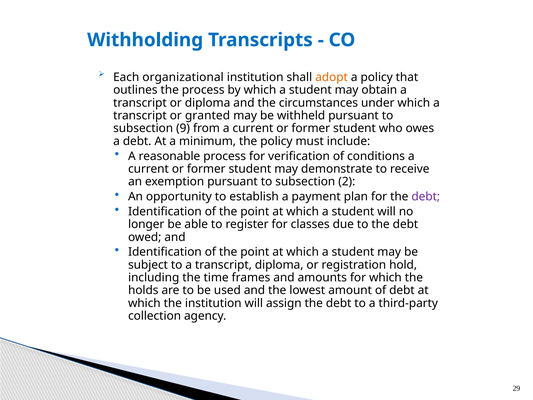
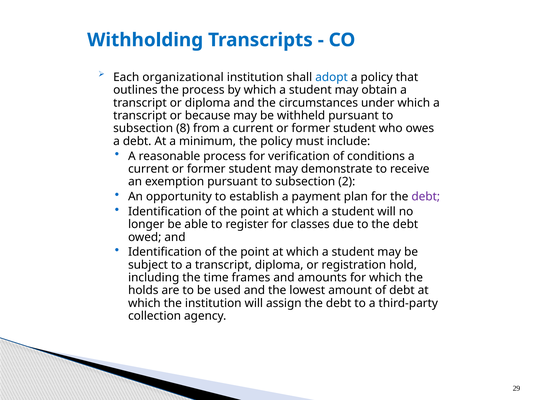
adopt colour: orange -> blue (332, 77)
granted: granted -> because (208, 116)
9: 9 -> 8 (183, 128)
